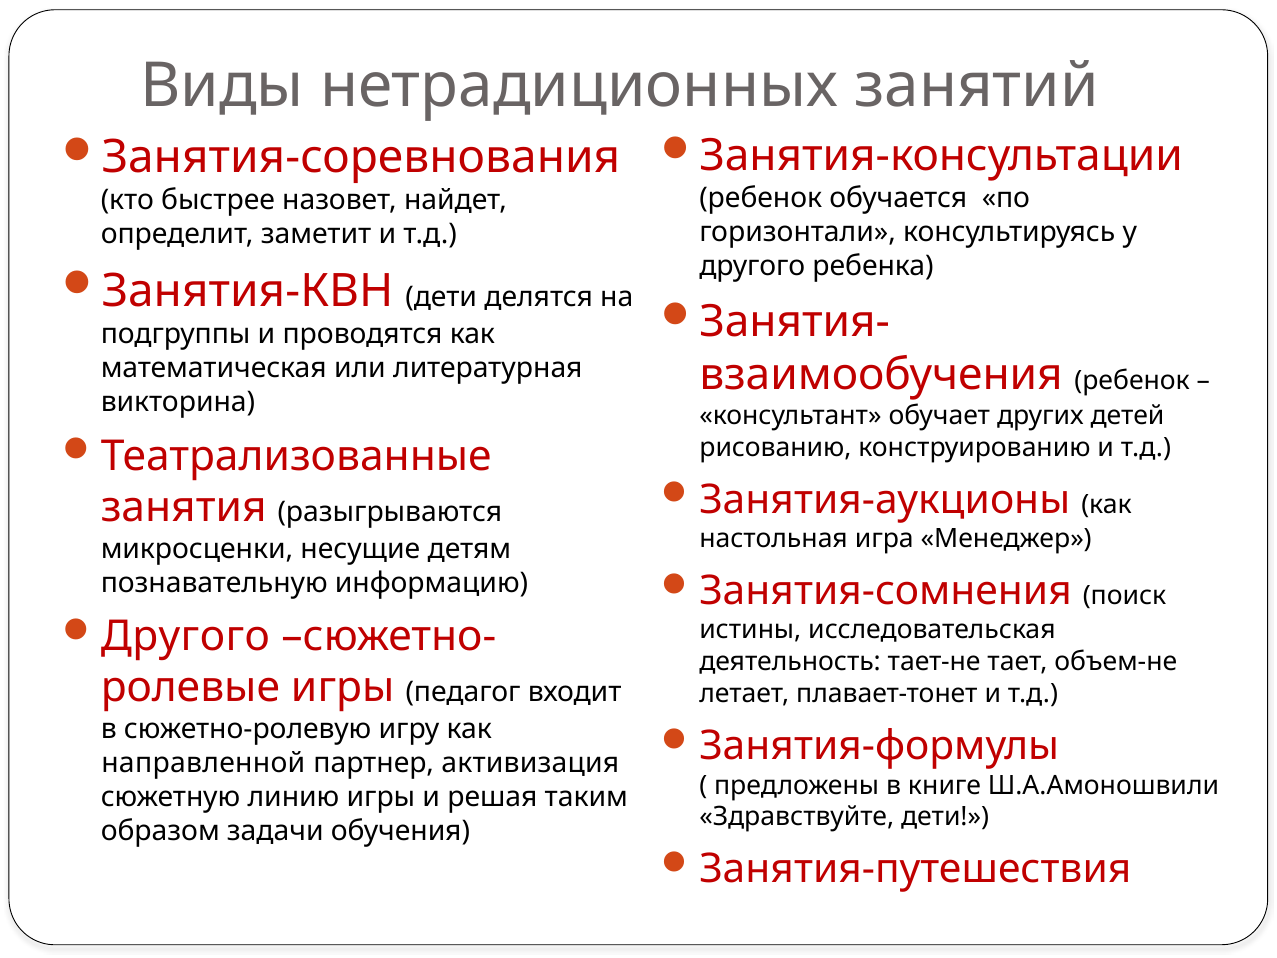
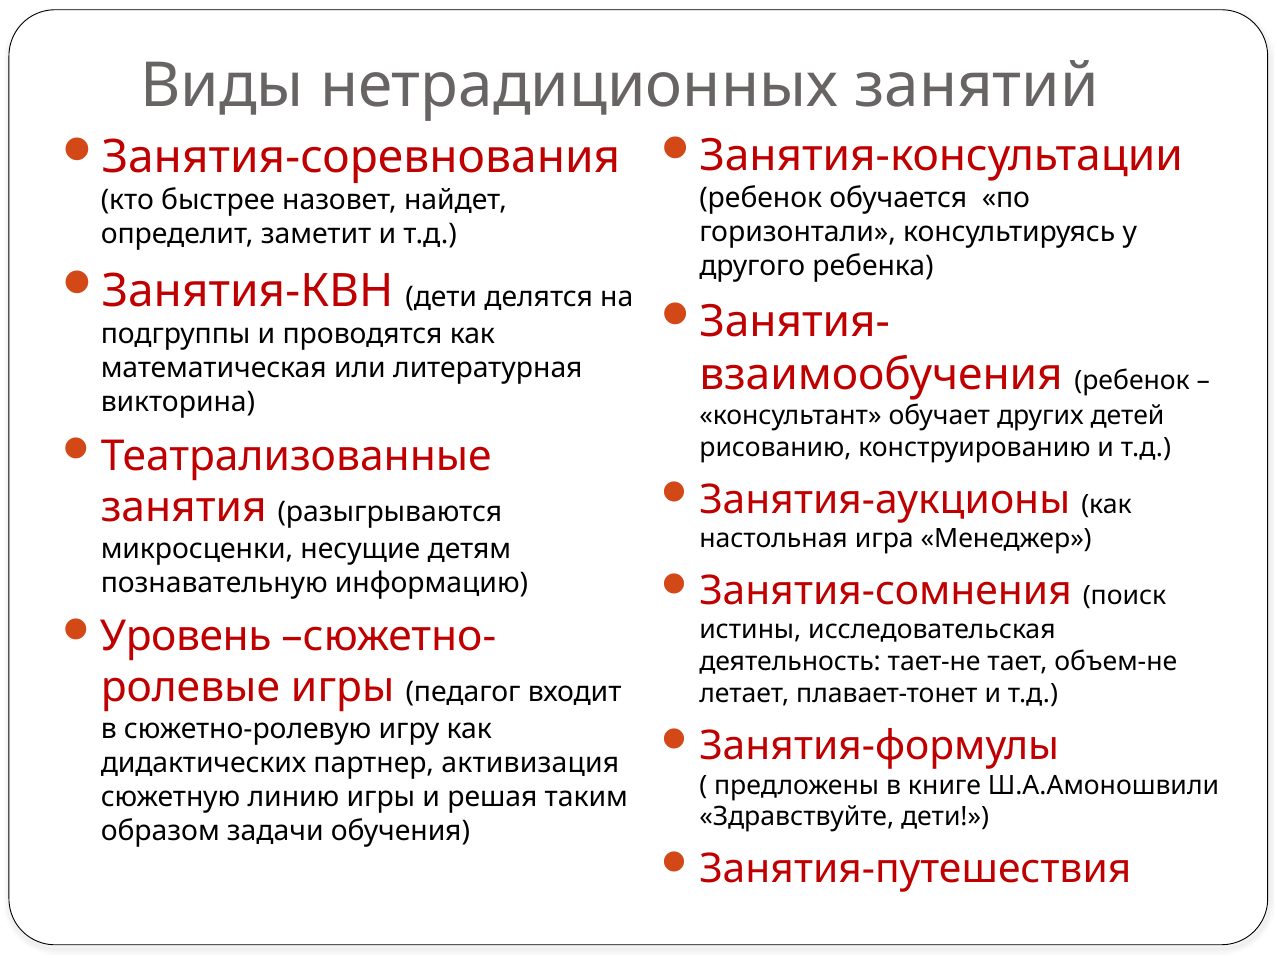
Другого: Другого -> Уровень (186, 636)
направленной: направленной -> дидактических (204, 763)
